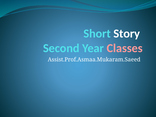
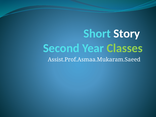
Classes colour: pink -> light green (125, 48)
